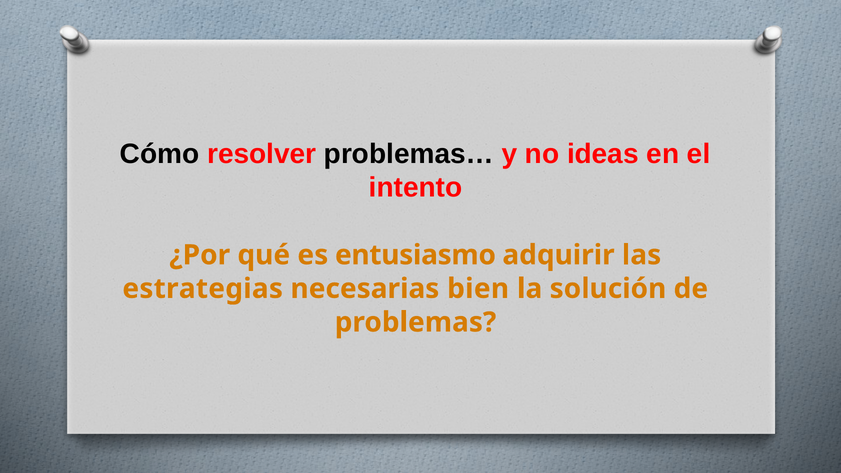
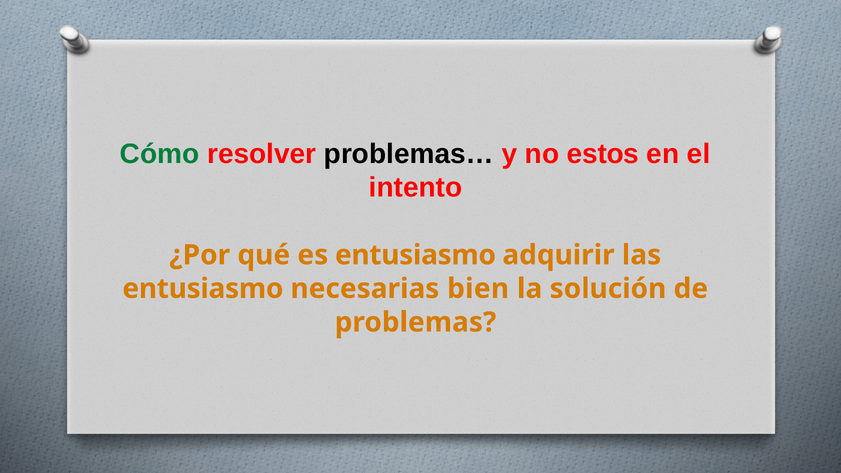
Cómo colour: black -> green (160, 154)
ideas: ideas -> estos (603, 154)
estrategias: estrategias -> entusiasmo (203, 289)
